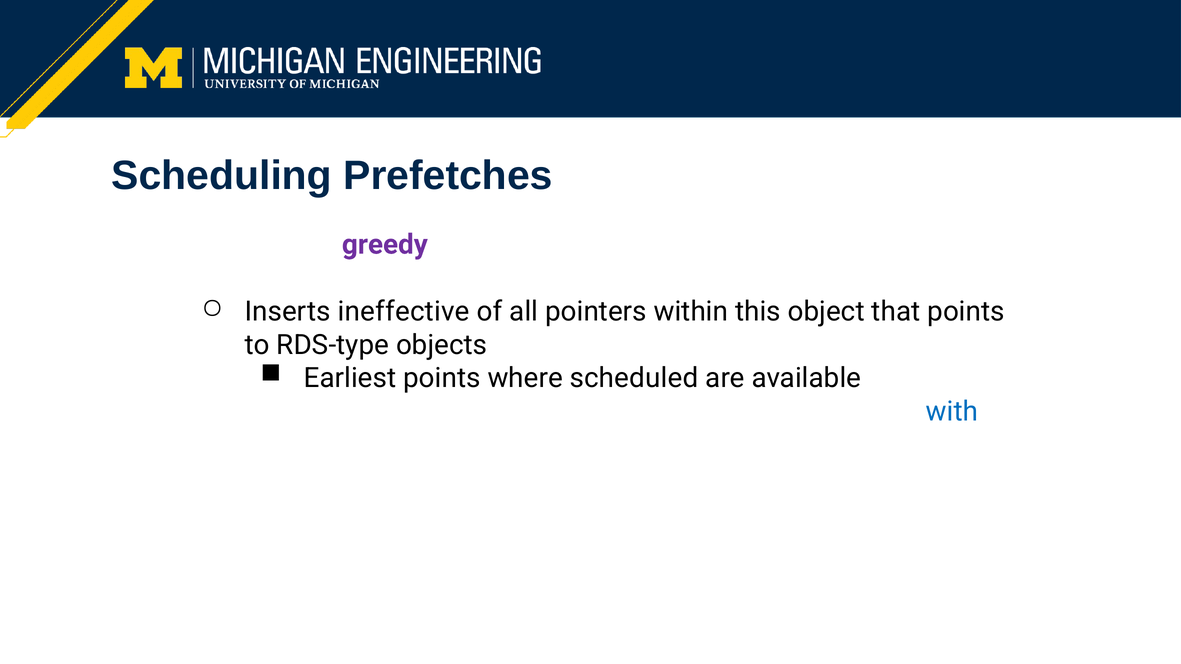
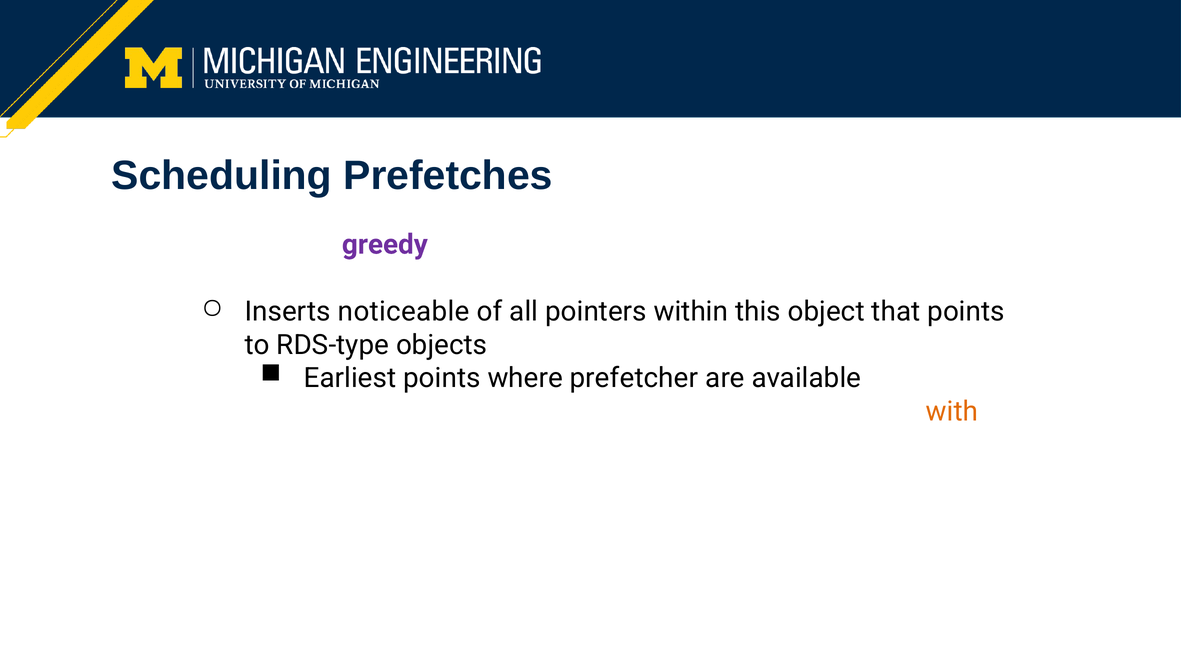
ineffective: ineffective -> noticeable (404, 312)
scheduled: scheduled -> prefetcher (634, 378)
with colour: blue -> orange (952, 412)
